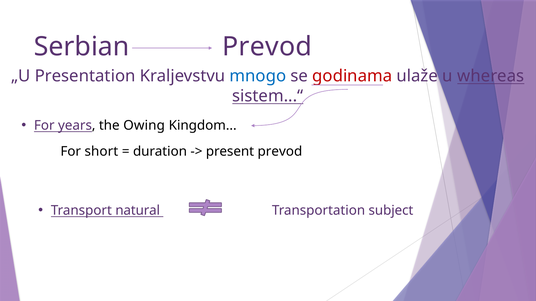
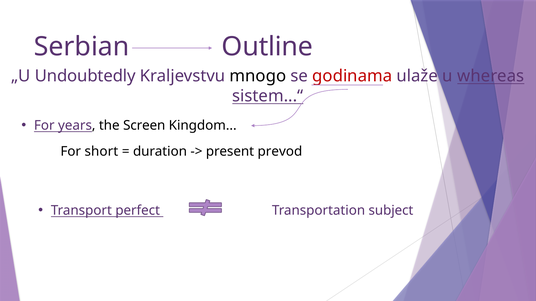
Serbian Prevod: Prevod -> Outline (267, 47)
Presentation: Presentation -> Undoubtedly (85, 76)
mnogo colour: blue -> black (258, 76)
Owing: Owing -> Screen (144, 126)
natural: natural -> perfect (138, 211)
